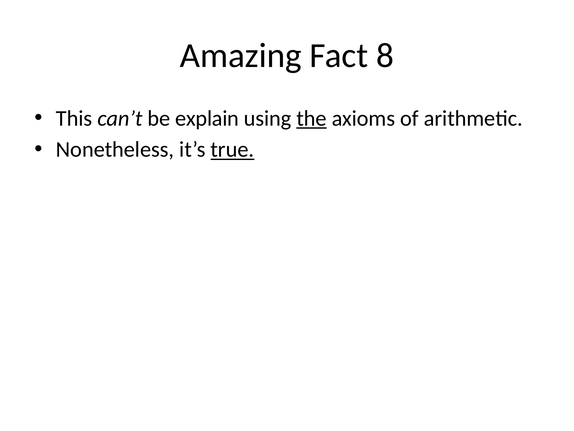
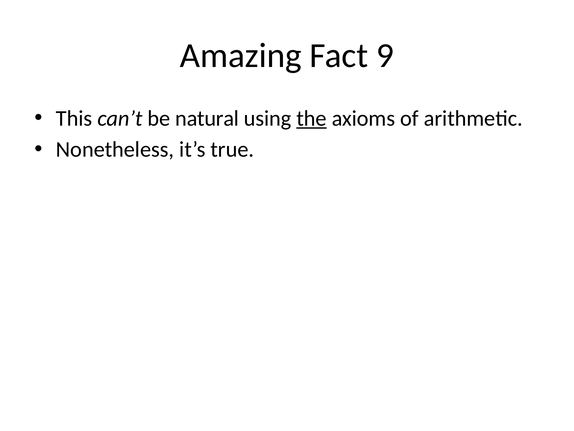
8: 8 -> 9 (385, 56)
explain: explain -> natural (207, 118)
true underline: present -> none (232, 149)
